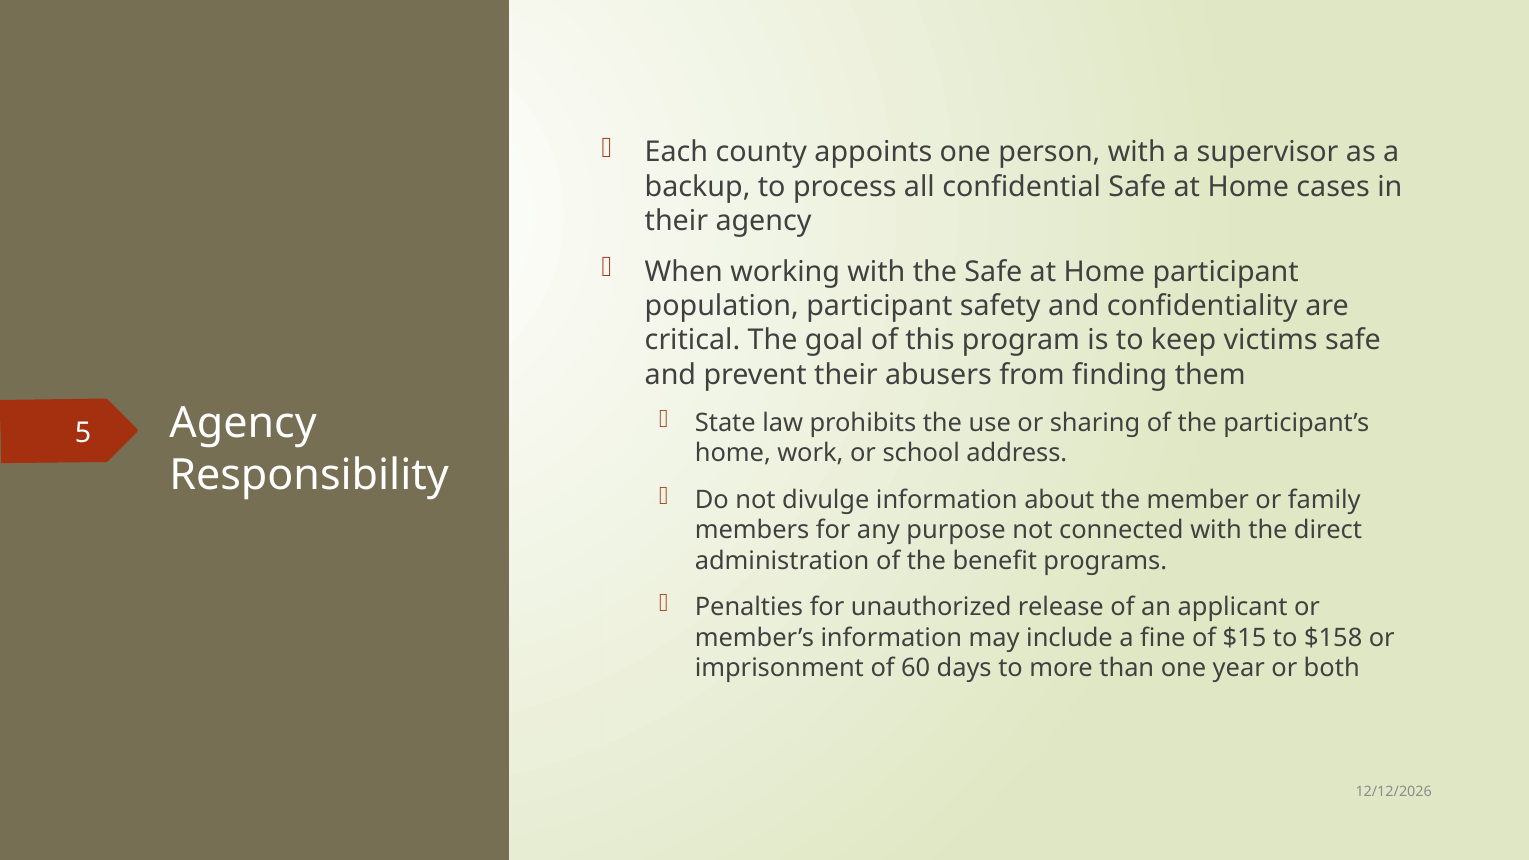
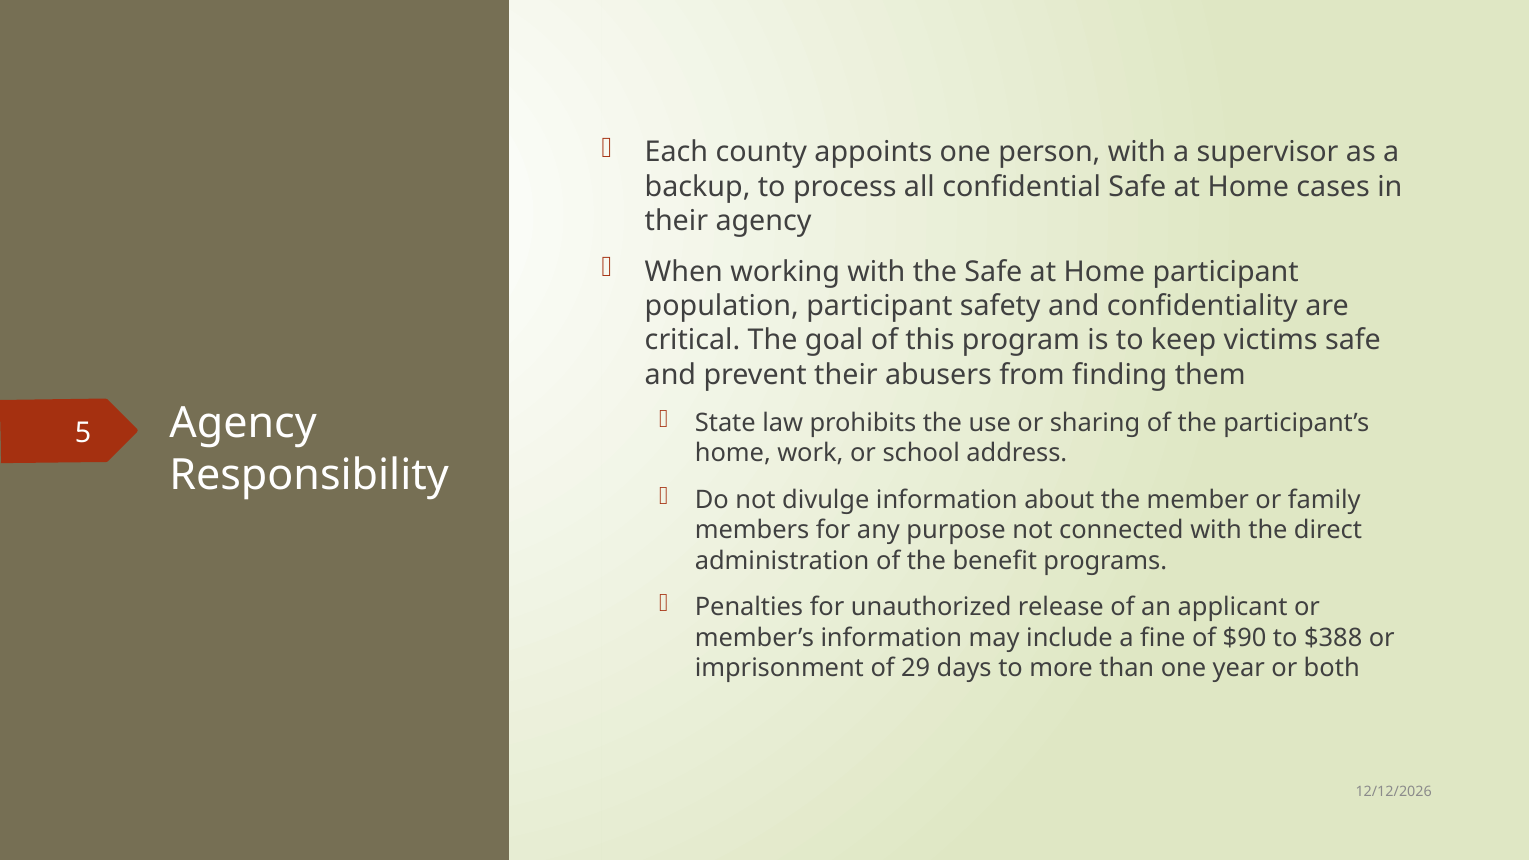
$15: $15 -> $90 (1245, 638)
$158: $158 -> $388 (1333, 638)
60: 60 -> 29 (916, 668)
